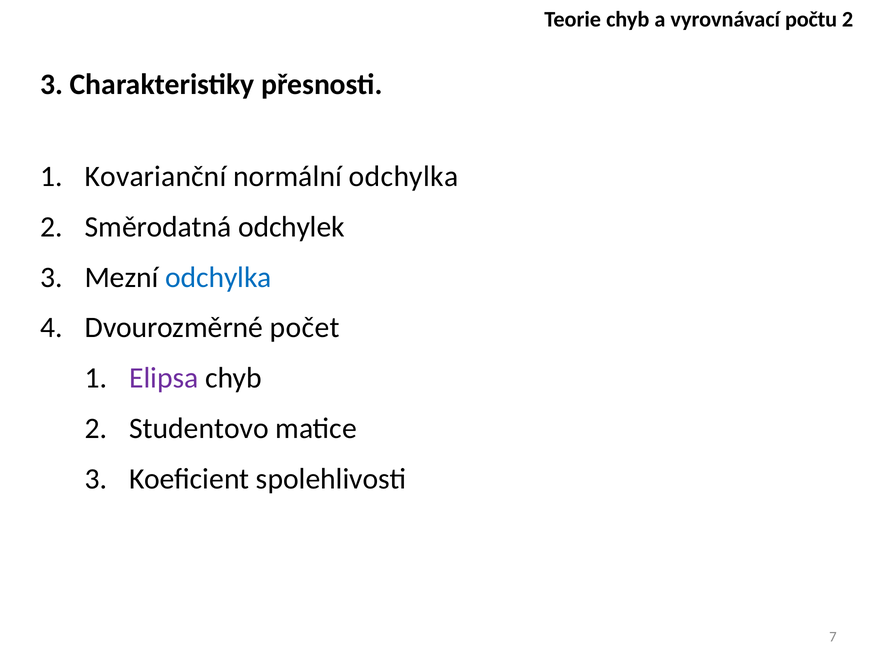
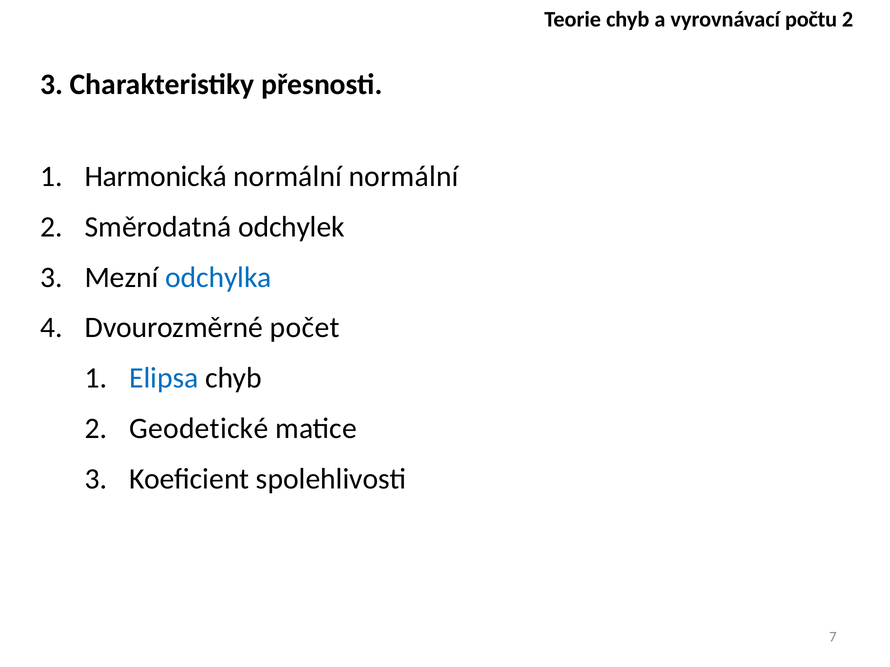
Kovarianční: Kovarianční -> Harmonická (156, 177)
normální odchylka: odchylka -> normální (404, 177)
Elipsa colour: purple -> blue (164, 378)
Studentovo: Studentovo -> Geodetické (199, 429)
